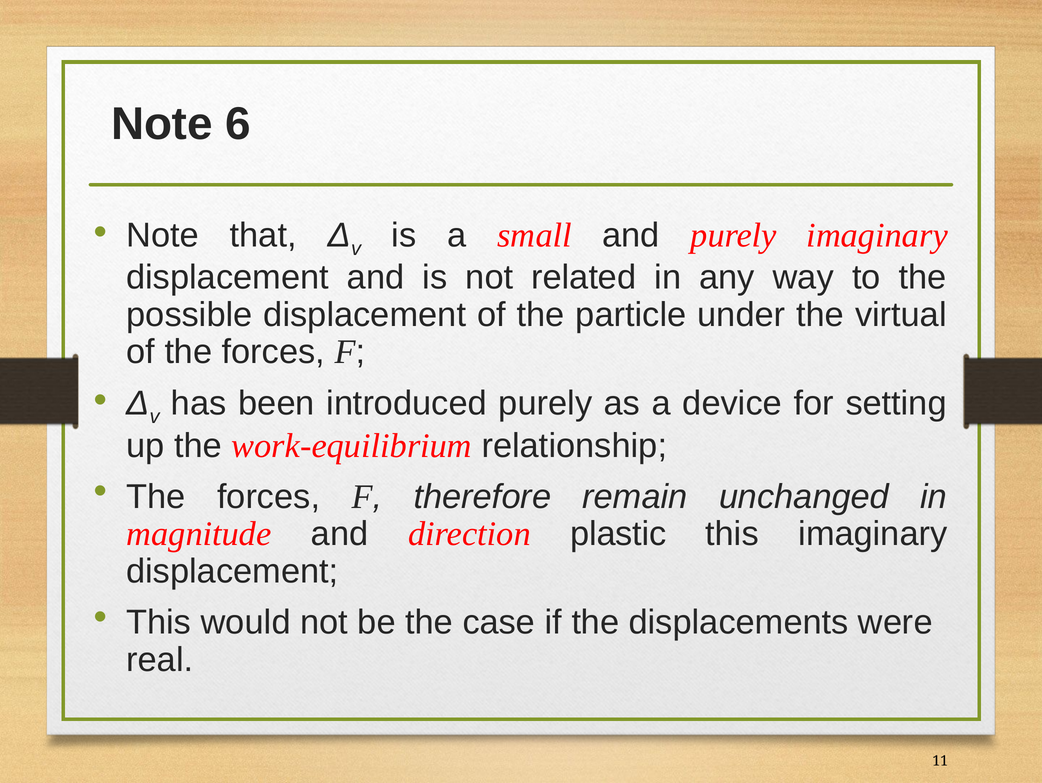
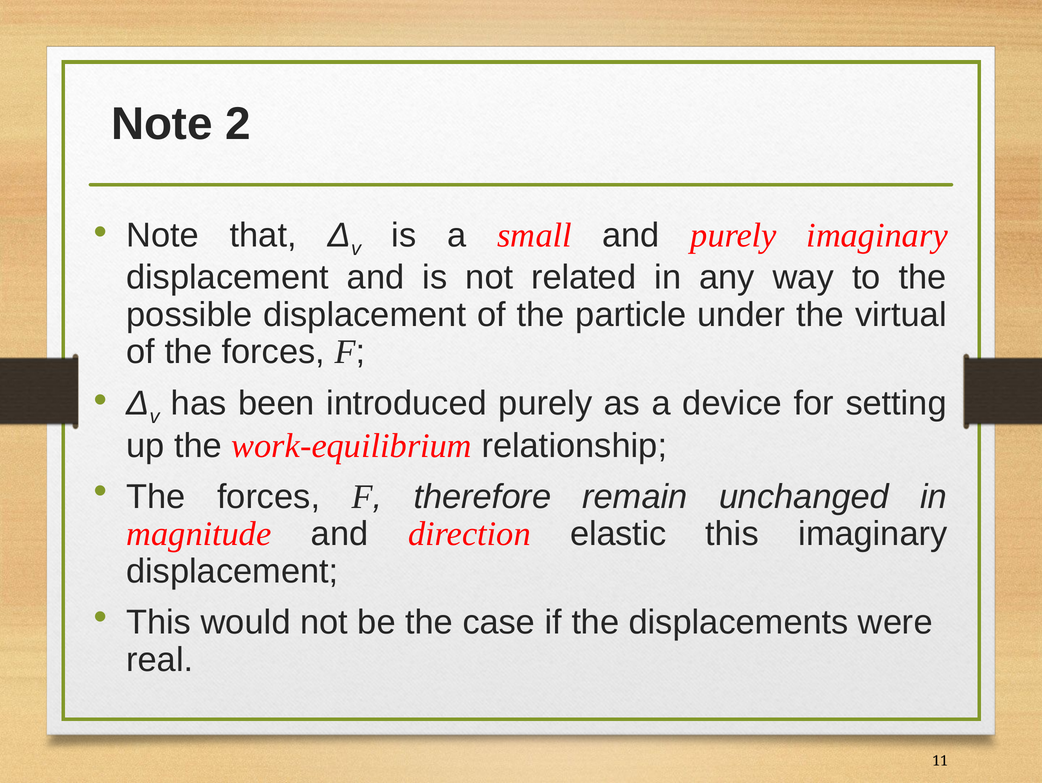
6: 6 -> 2 (238, 124)
plastic: plastic -> elastic (618, 534)
